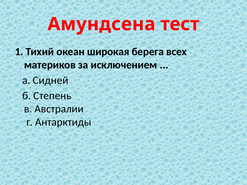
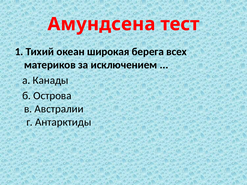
Сидней: Сидней -> Канады (51, 80)
Степень: Степень -> Острова (52, 96)
